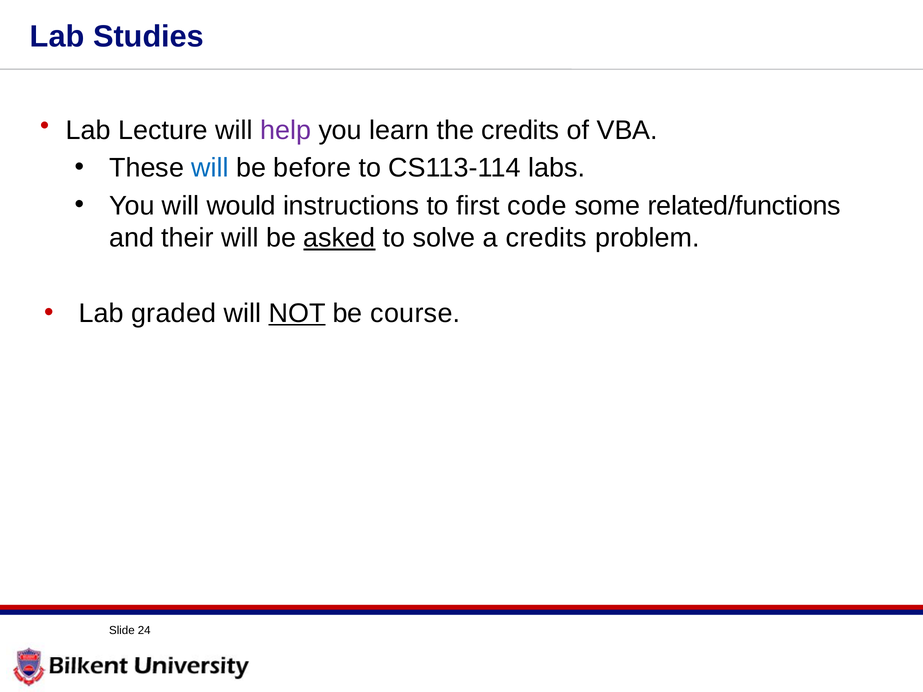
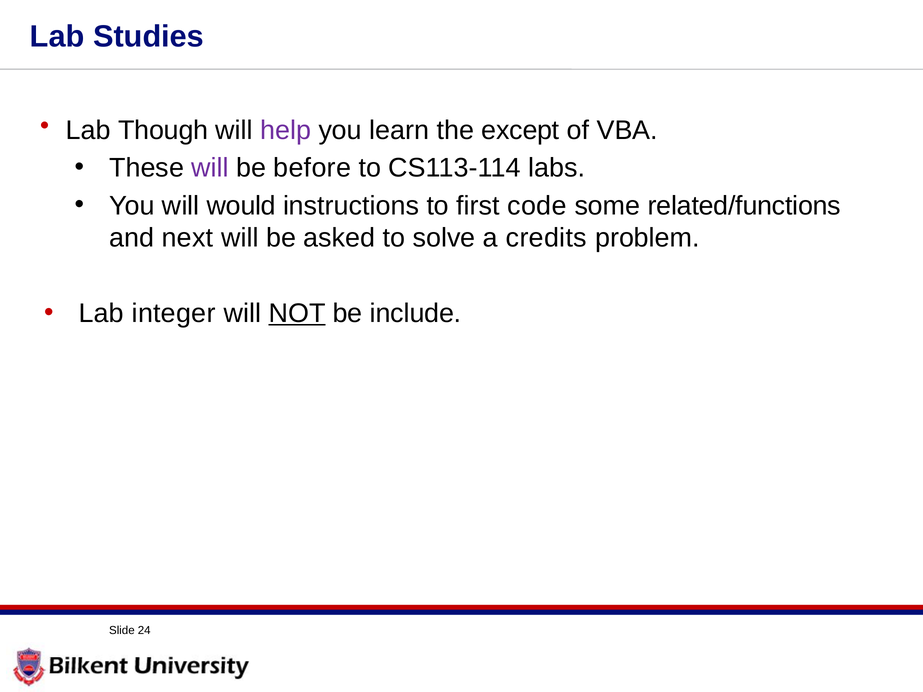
Lecture: Lecture -> Though (163, 130)
the credits: credits -> except (520, 130)
will colour: blue -> purple (210, 168)
their: their -> next (188, 238)
asked underline: present -> none (339, 238)
graded: graded -> integer (174, 313)
course: course -> include (416, 313)
